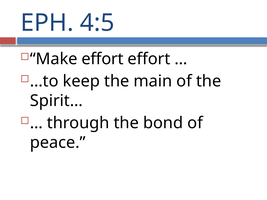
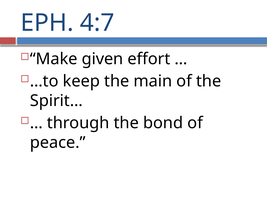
4:5: 4:5 -> 4:7 (97, 23)
Make effort: effort -> given (103, 59)
